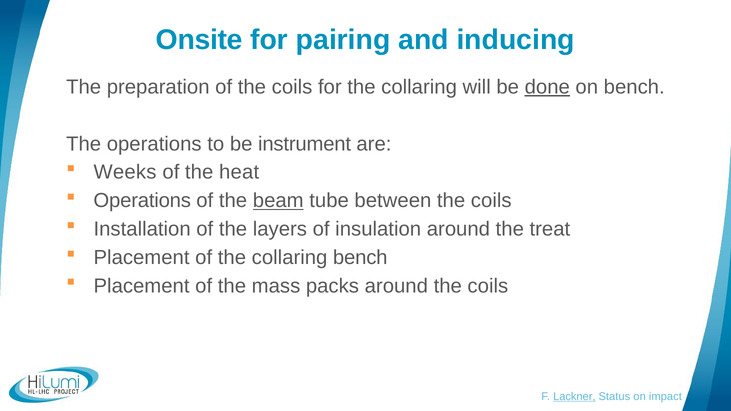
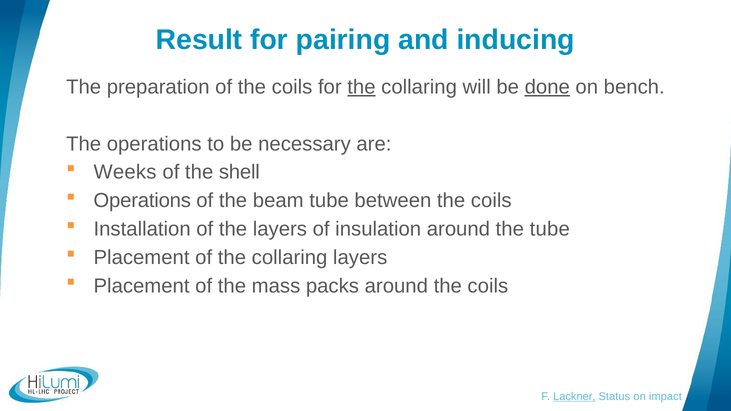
Onsite: Onsite -> Result (199, 40)
the underline: none -> present (361, 87)
instrument: instrument -> necessary (304, 144)
heat: heat -> shell (239, 172)
beam underline: present -> none (278, 201)
the treat: treat -> tube (550, 229)
collaring bench: bench -> layers (360, 258)
